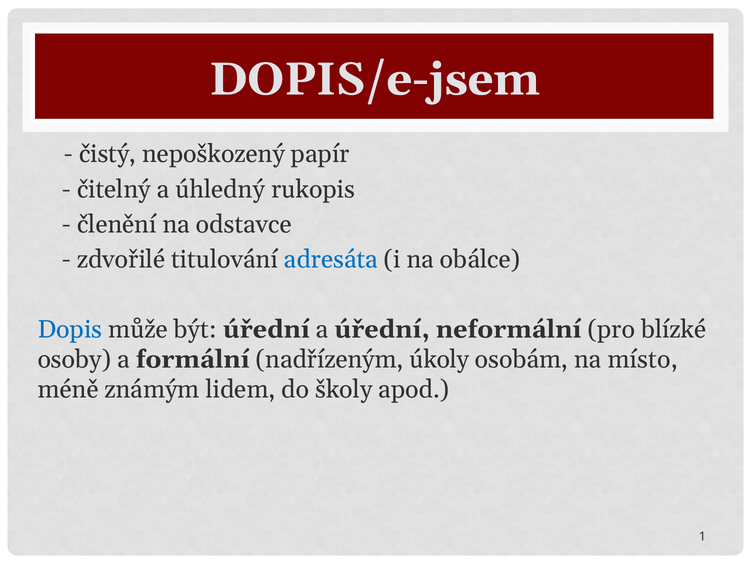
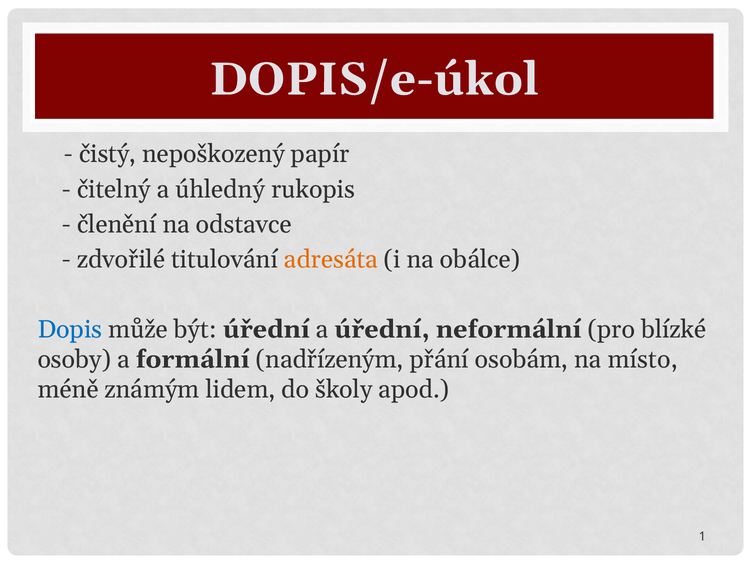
DOPIS/e-jsem: DOPIS/e-jsem -> DOPIS/e-úkol (374, 79)
adresáta colour: blue -> orange (331, 259)
úkoly: úkoly -> přání (439, 360)
